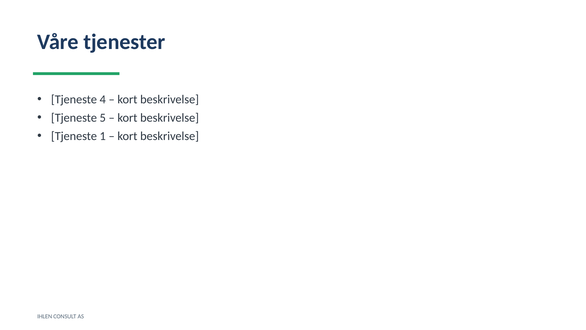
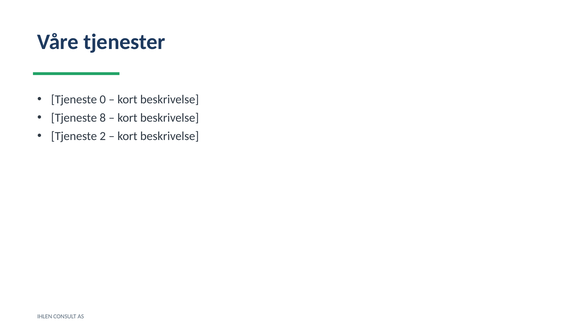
4: 4 -> 0 (103, 99)
5: 5 -> 8 (103, 118)
1: 1 -> 2 (103, 136)
